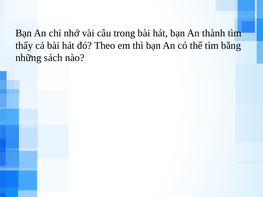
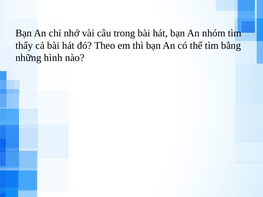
thành: thành -> nhóm (214, 33)
sách: sách -> hình (53, 58)
